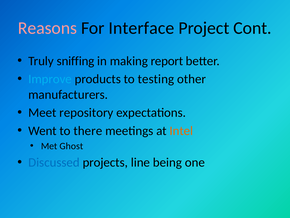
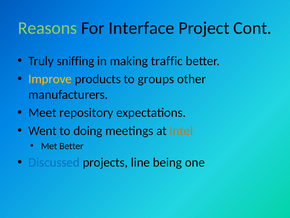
Reasons colour: pink -> light green (47, 28)
report: report -> traffic (167, 61)
Improve colour: light blue -> yellow (50, 79)
testing: testing -> groups (156, 79)
there: there -> doing (88, 130)
Met Ghost: Ghost -> Better (71, 146)
